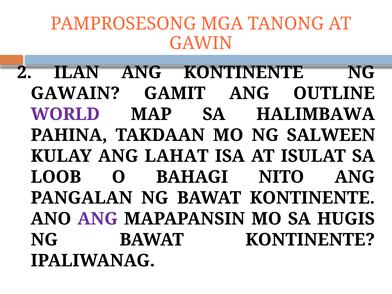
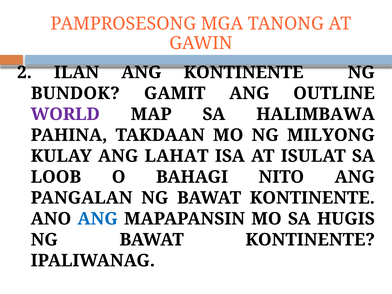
GAWAIN: GAWAIN -> BUNDOK (75, 93)
SALWEEN: SALWEEN -> MILYONG (331, 135)
ANG colour: purple -> blue (98, 219)
